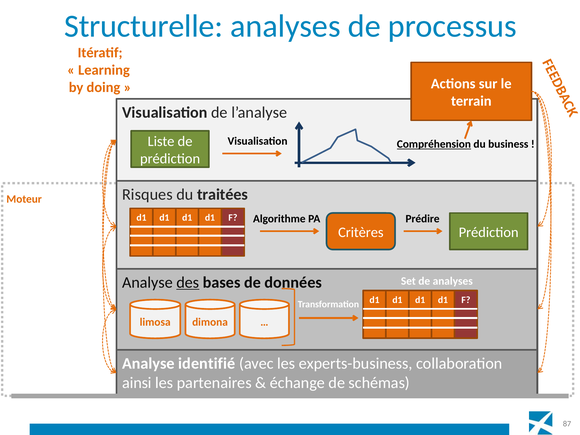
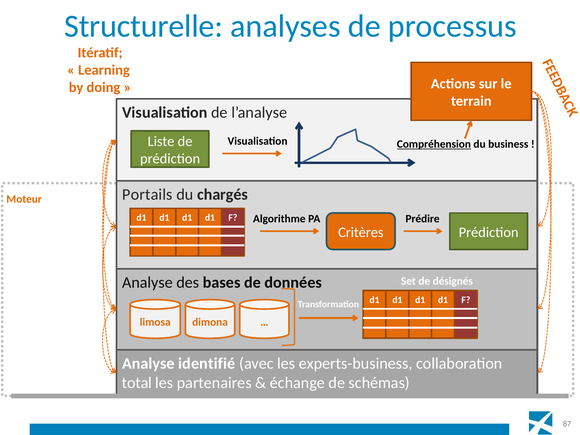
Risques: Risques -> Portails (147, 195)
traitées: traitées -> chargés (222, 195)
des underline: present -> none (188, 282)
de analyses: analyses -> désignés (453, 281)
ainsi: ainsi -> total (137, 383)
